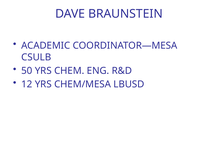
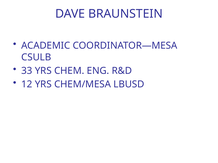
50: 50 -> 33 (27, 71)
